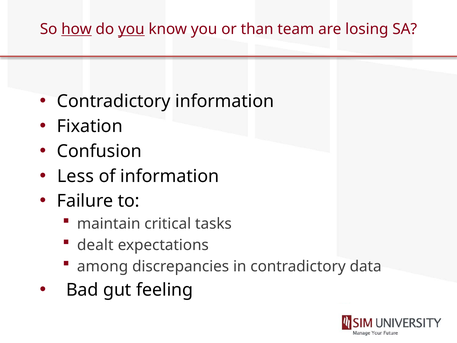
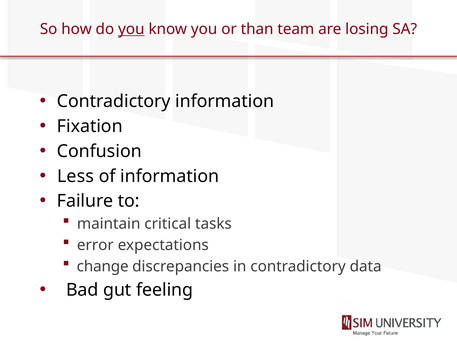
how underline: present -> none (77, 29)
dealt: dealt -> error (95, 245)
among: among -> change (103, 266)
